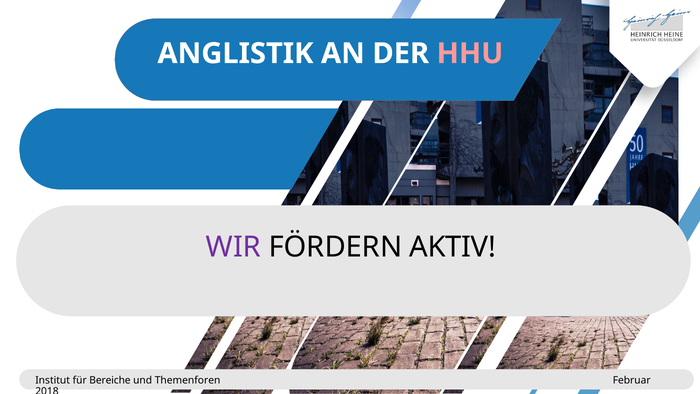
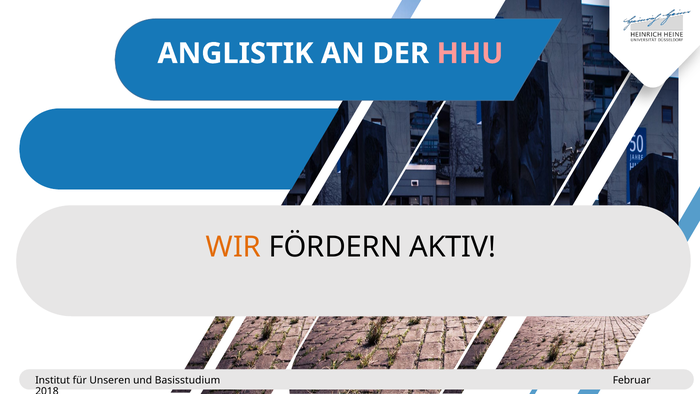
WIR colour: purple -> orange (233, 247)
Bereiche: Bereiche -> Unseren (110, 380)
Themenforen: Themenforen -> Basisstudium (188, 380)
